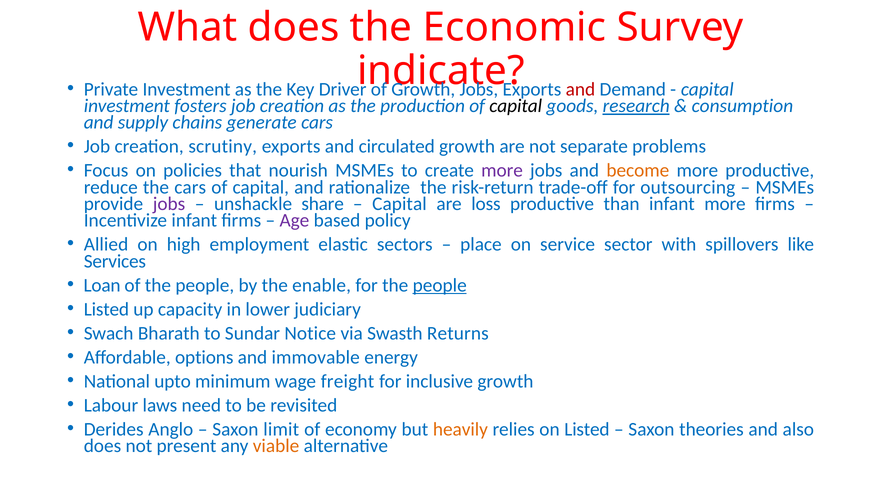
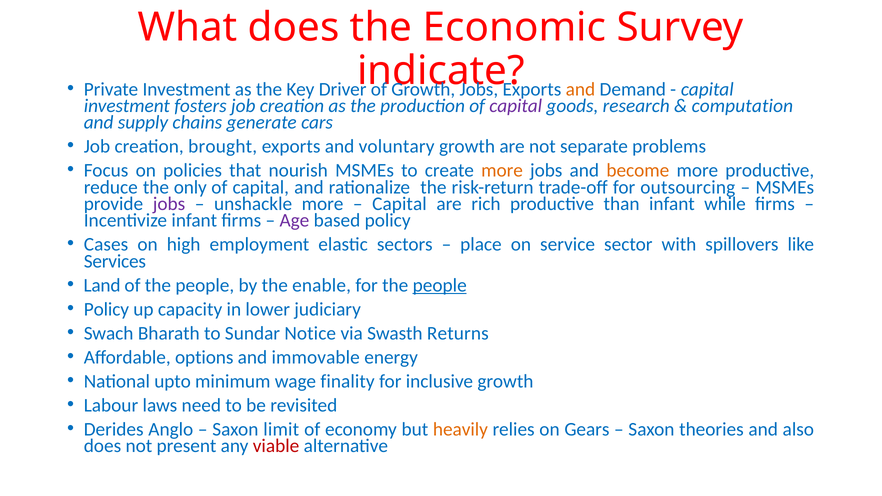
and colour: red -> orange (580, 89)
capital colour: black -> purple (516, 106)
research underline: present -> none (636, 106)
consumption: consumption -> computation (742, 106)
scrutiny: scrutiny -> brought (223, 147)
circulated: circulated -> voluntary (397, 147)
more colour: purple -> orange (502, 171)
the cars: cars -> only (190, 187)
unshackle share: share -> more (323, 204)
loss: loss -> rich (486, 204)
infant more: more -> while (725, 204)
Allied: Allied -> Cases (106, 245)
Loan: Loan -> Land (102, 285)
Listed: Listed -> Policy (106, 309)
freight: freight -> finality (348, 381)
on Listed: Listed -> Gears (587, 429)
viable colour: orange -> red (276, 446)
